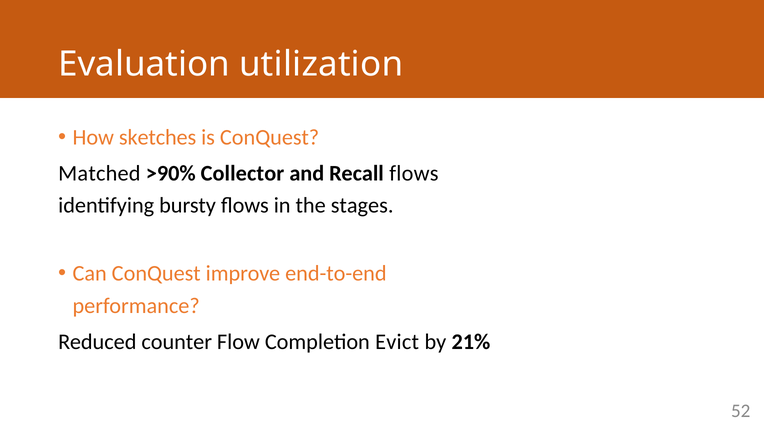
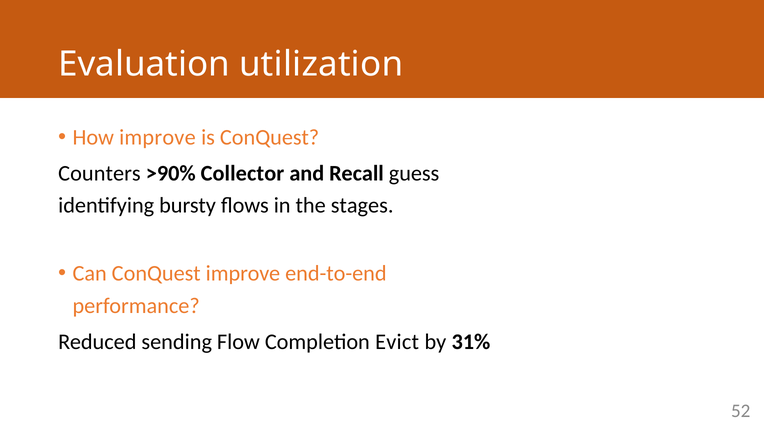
How sketches: sketches -> improve (157, 137)
Matched: Matched -> Counters (99, 173)
Recall flows: flows -> guess (414, 173)
counter: counter -> sending (177, 341)
21%: 21% -> 31% (471, 341)
